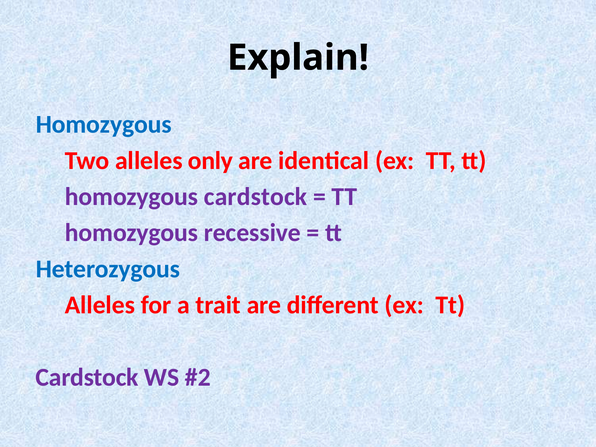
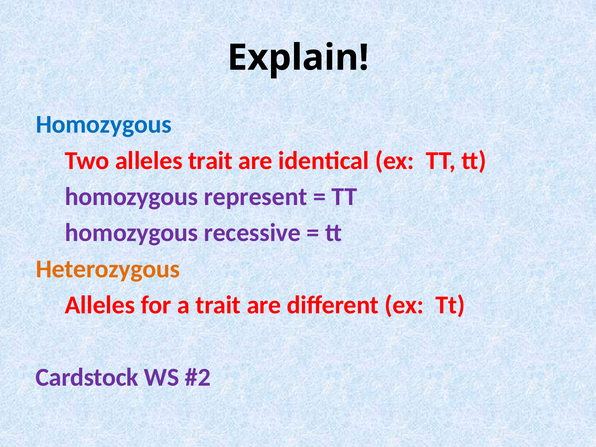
alleles only: only -> trait (210, 161)
homozygous cardstock: cardstock -> represent (256, 197)
Heterozygous colour: blue -> orange (108, 269)
